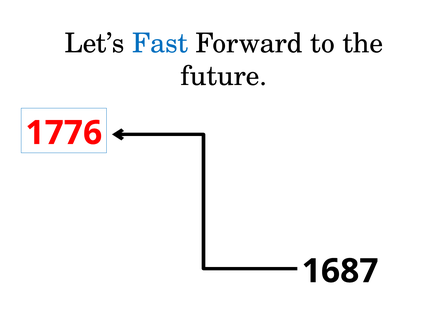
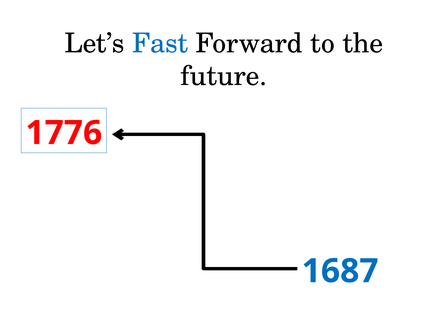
1687 colour: black -> blue (340, 271)
